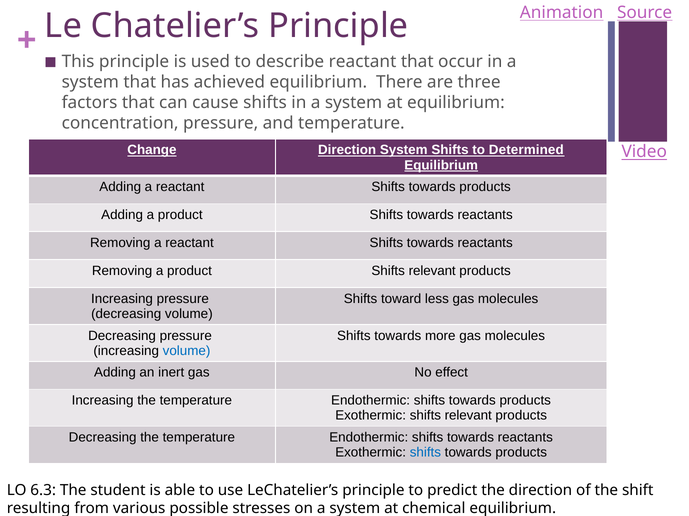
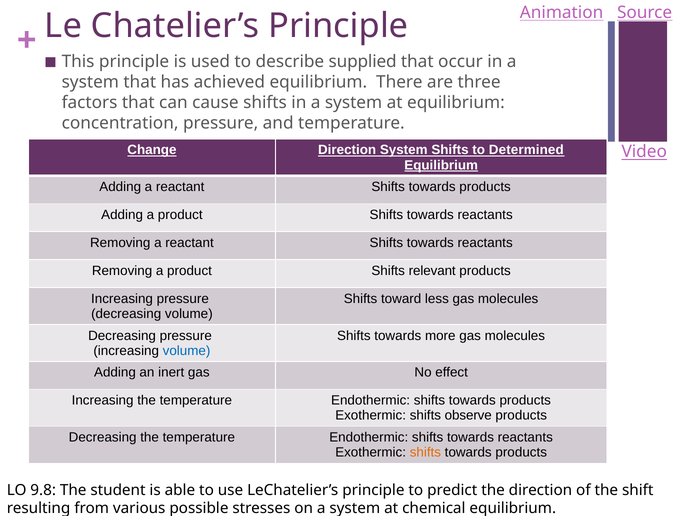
describe reactant: reactant -> supplied (363, 61)
Exothermic shifts relevant: relevant -> observe (468, 416)
shifts colour: blue -> orange (425, 453)
6.3: 6.3 -> 9.8 (43, 491)
